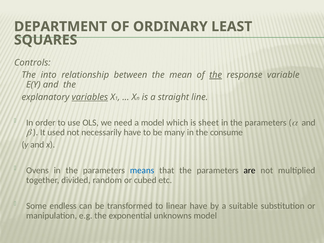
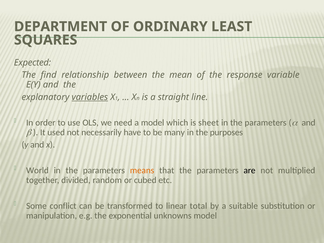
Controls: Controls -> Expected (32, 63)
into: into -> find (49, 75)
the underline: present -> none (216, 75)
consume: consume -> purposes (226, 132)
Ovens: Ovens -> World (37, 170)
means colour: blue -> orange (142, 170)
endless: endless -> conflict (63, 206)
linear have: have -> total (198, 206)
